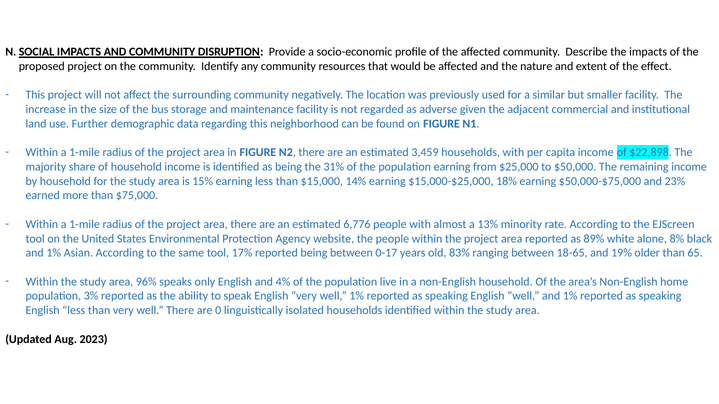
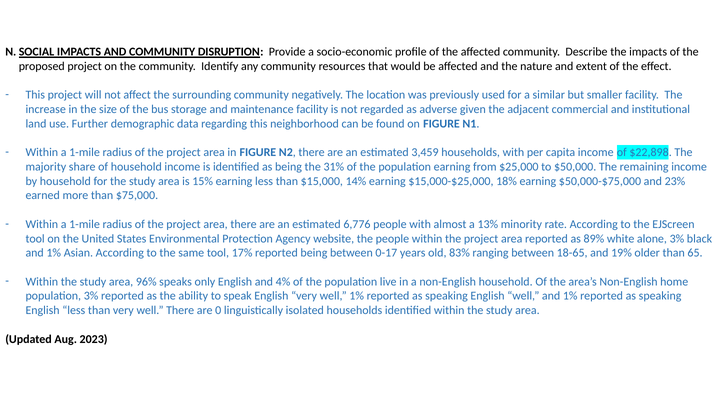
alone 8%: 8% -> 3% (677, 239)
